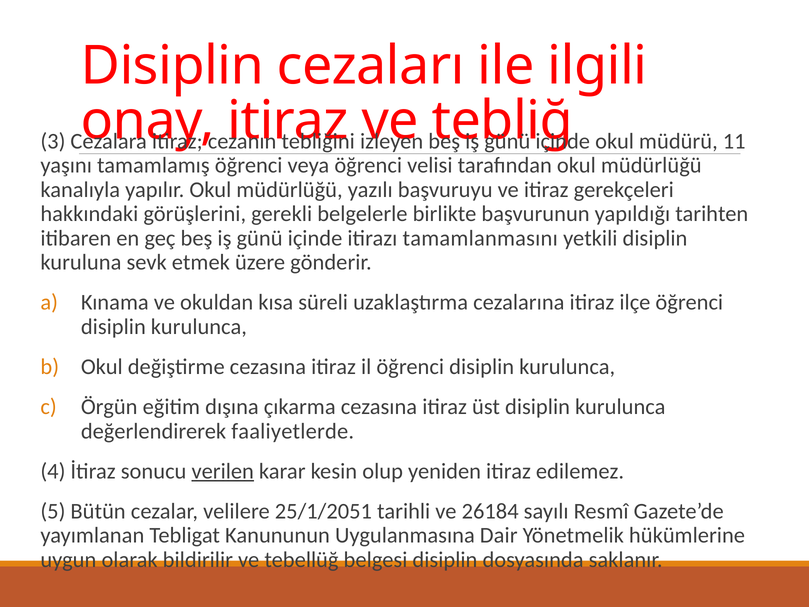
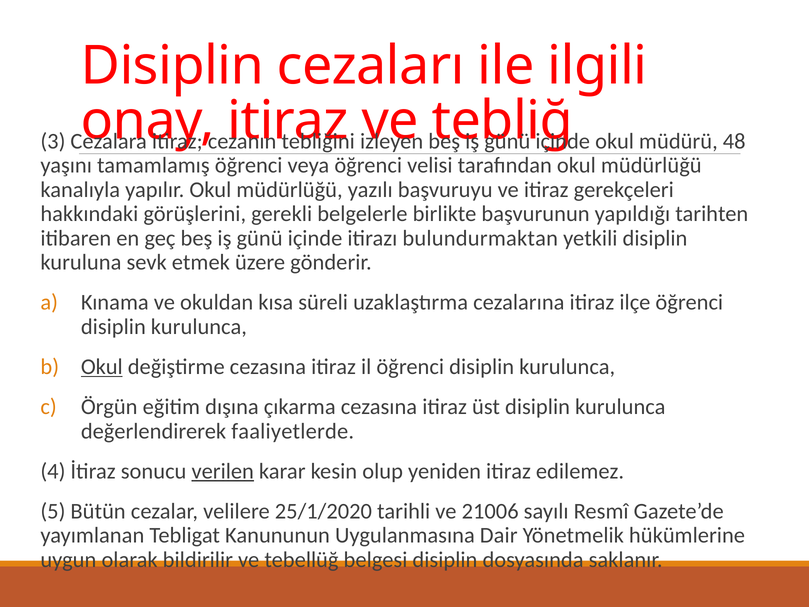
11: 11 -> 48 (734, 141)
tamamlanmasını: tamamlanmasını -> bulundurmaktan (480, 238)
Okul underline: none -> present (102, 367)
25/1/2051: 25/1/2051 -> 25/1/2020 (323, 511)
26184: 26184 -> 21006 (490, 511)
